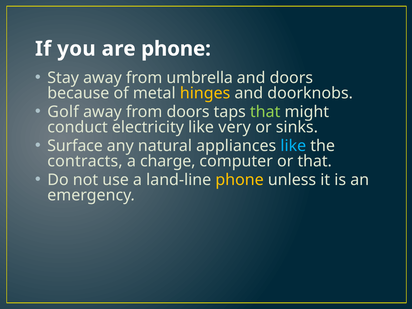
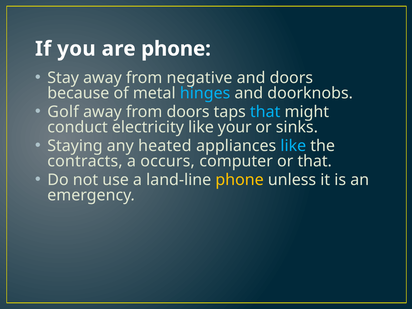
umbrella: umbrella -> negative (199, 78)
hinges colour: yellow -> light blue (205, 93)
that colour: light green -> light blue (265, 112)
very: very -> your (235, 127)
Surface: Surface -> Staying (75, 146)
natural: natural -> heated (165, 146)
charge: charge -> occurs (168, 161)
